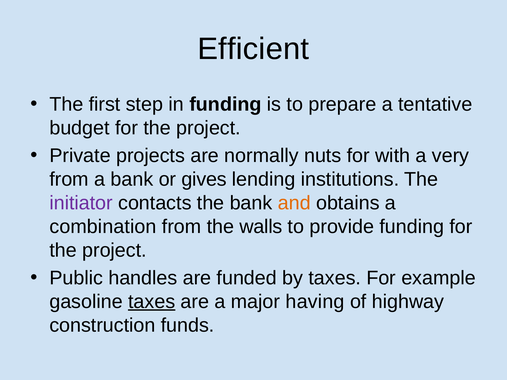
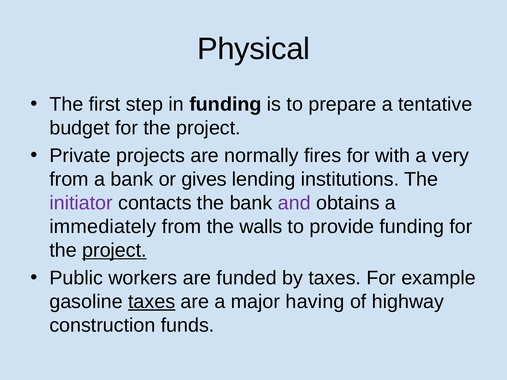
Efficient: Efficient -> Physical (254, 49)
nuts: nuts -> fires (323, 156)
and colour: orange -> purple (294, 203)
combination: combination -> immediately (103, 227)
project underline: none -> present (114, 250)
handles: handles -> workers (143, 278)
